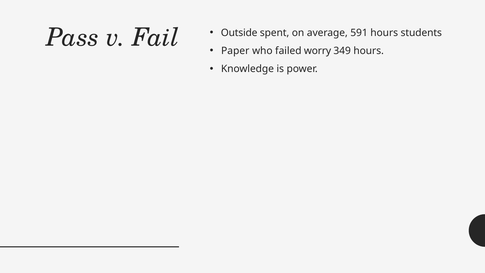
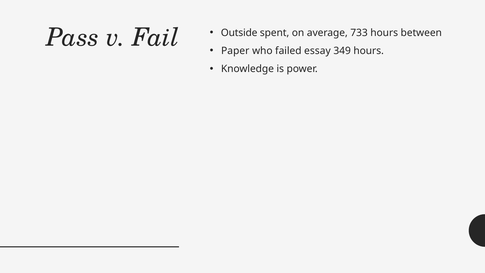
591: 591 -> 733 (359, 33)
students: students -> between (421, 33)
worry: worry -> essay (317, 51)
